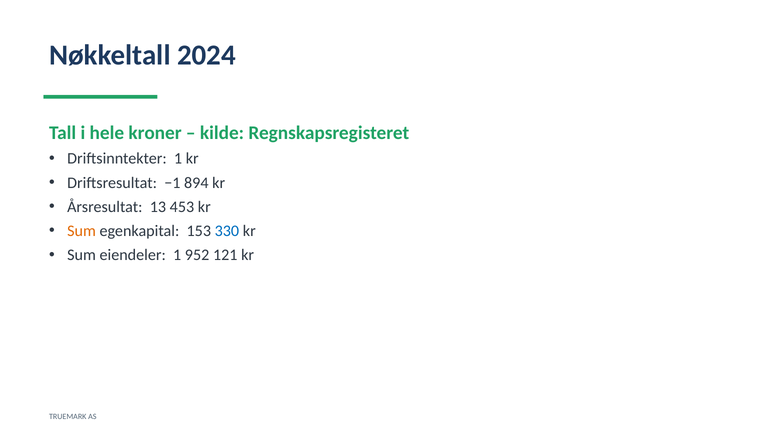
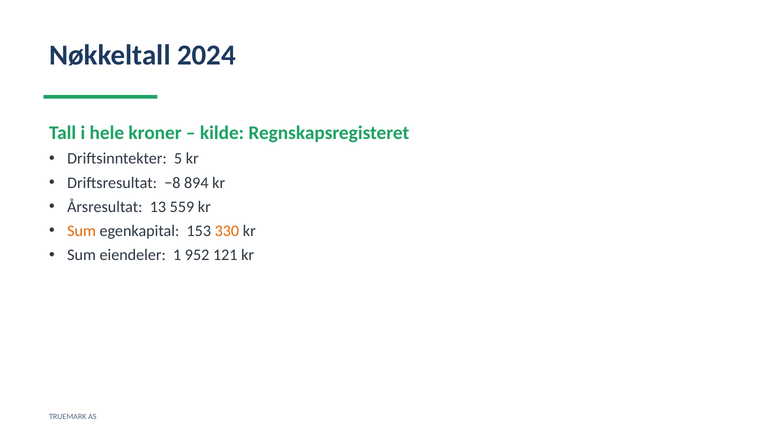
Driftsinntekter 1: 1 -> 5 (178, 159)
−1: −1 -> −8 (172, 183)
453: 453 -> 559 (182, 207)
330 colour: blue -> orange (227, 231)
